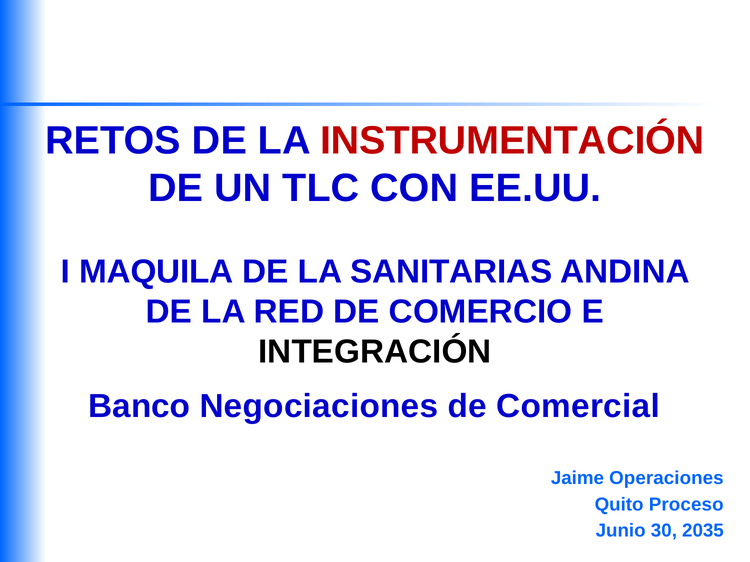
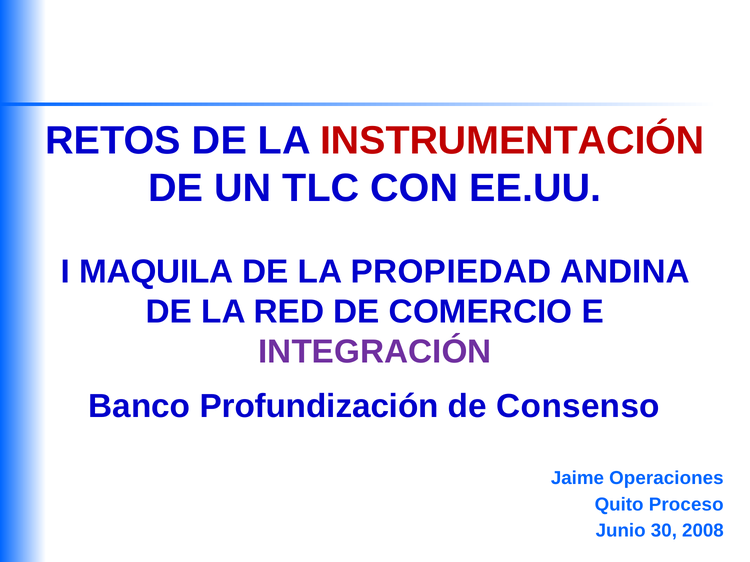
SANITARIAS: SANITARIAS -> PROPIEDAD (451, 272)
INTEGRACIÓN colour: black -> purple (375, 352)
Negociaciones: Negociaciones -> Profundización (319, 407)
Comercial: Comercial -> Consenso (578, 407)
2035: 2035 -> 2008 (703, 531)
